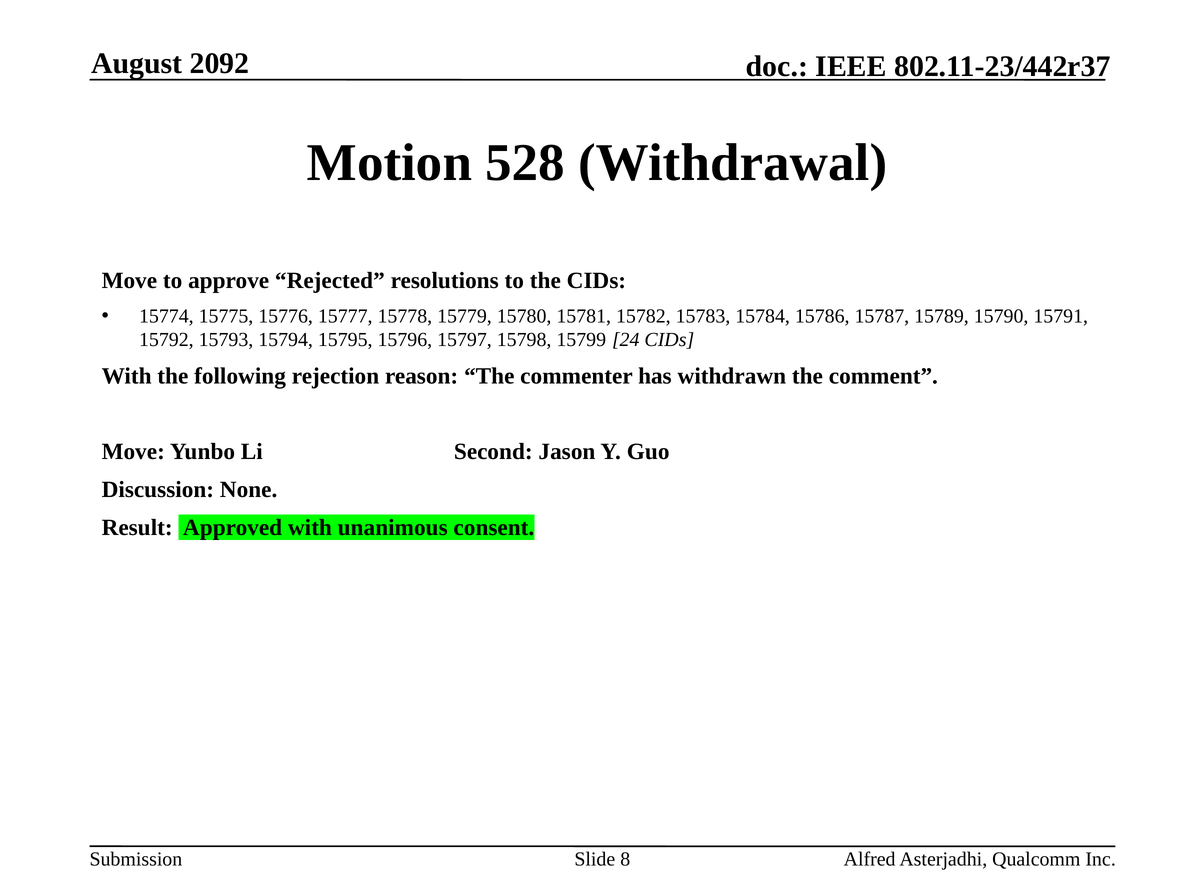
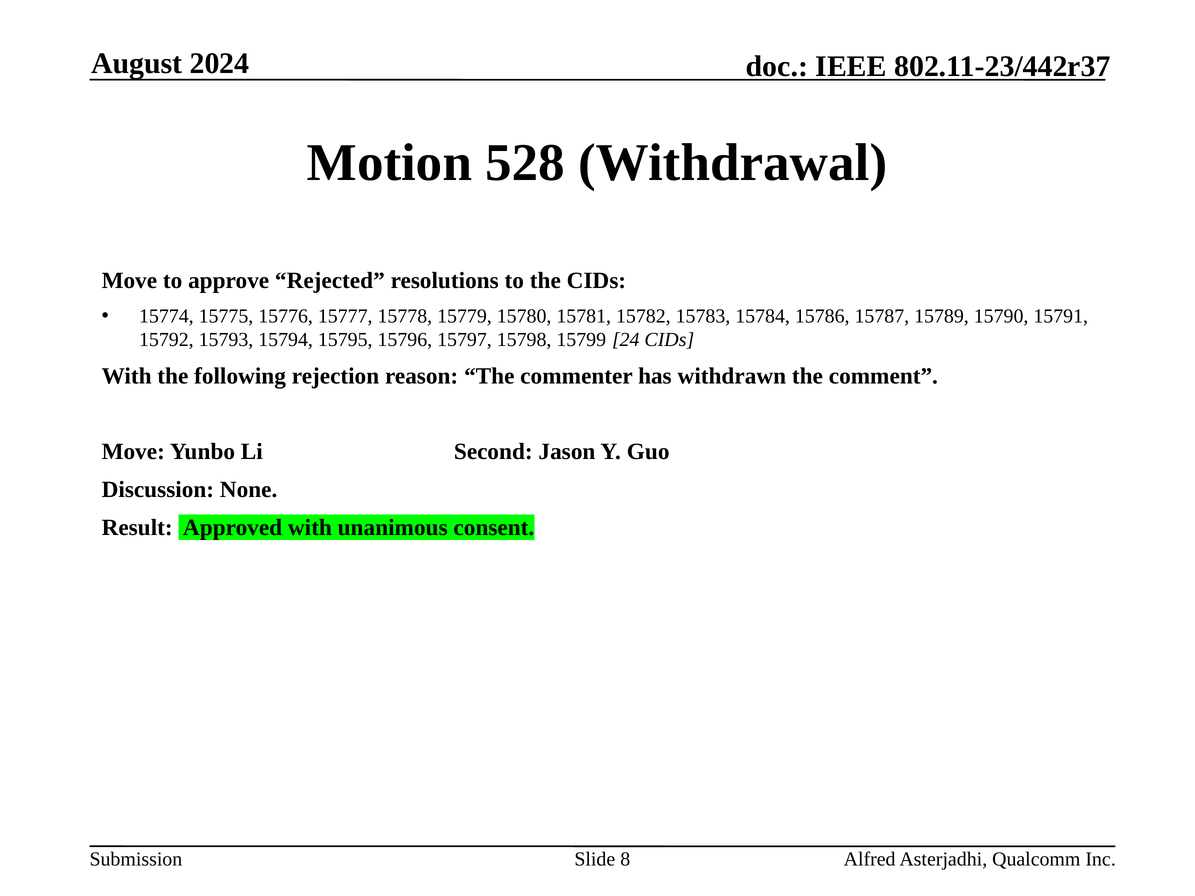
2092: 2092 -> 2024 (219, 63)
